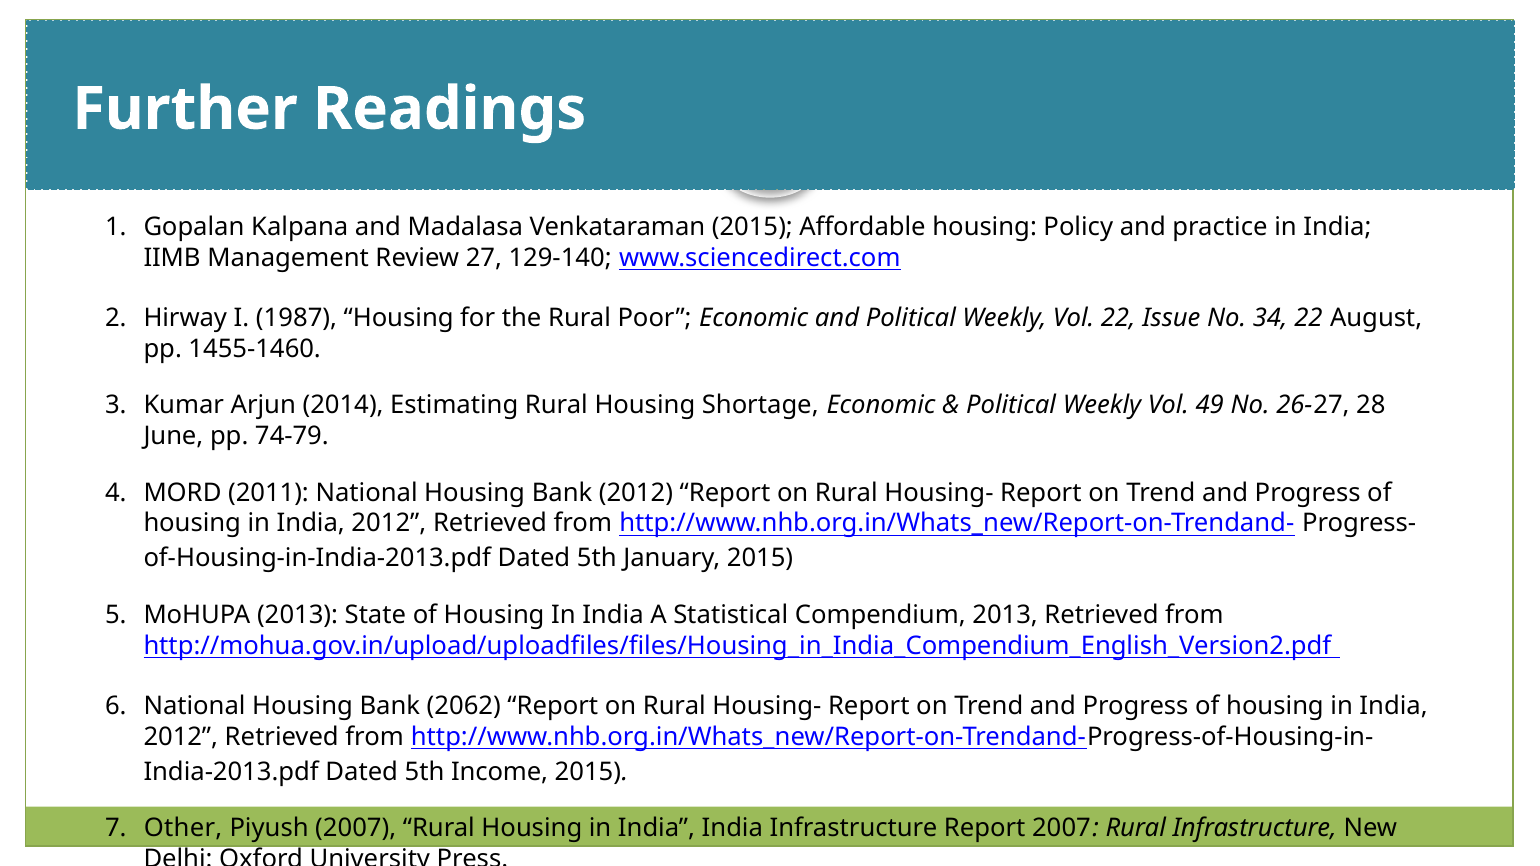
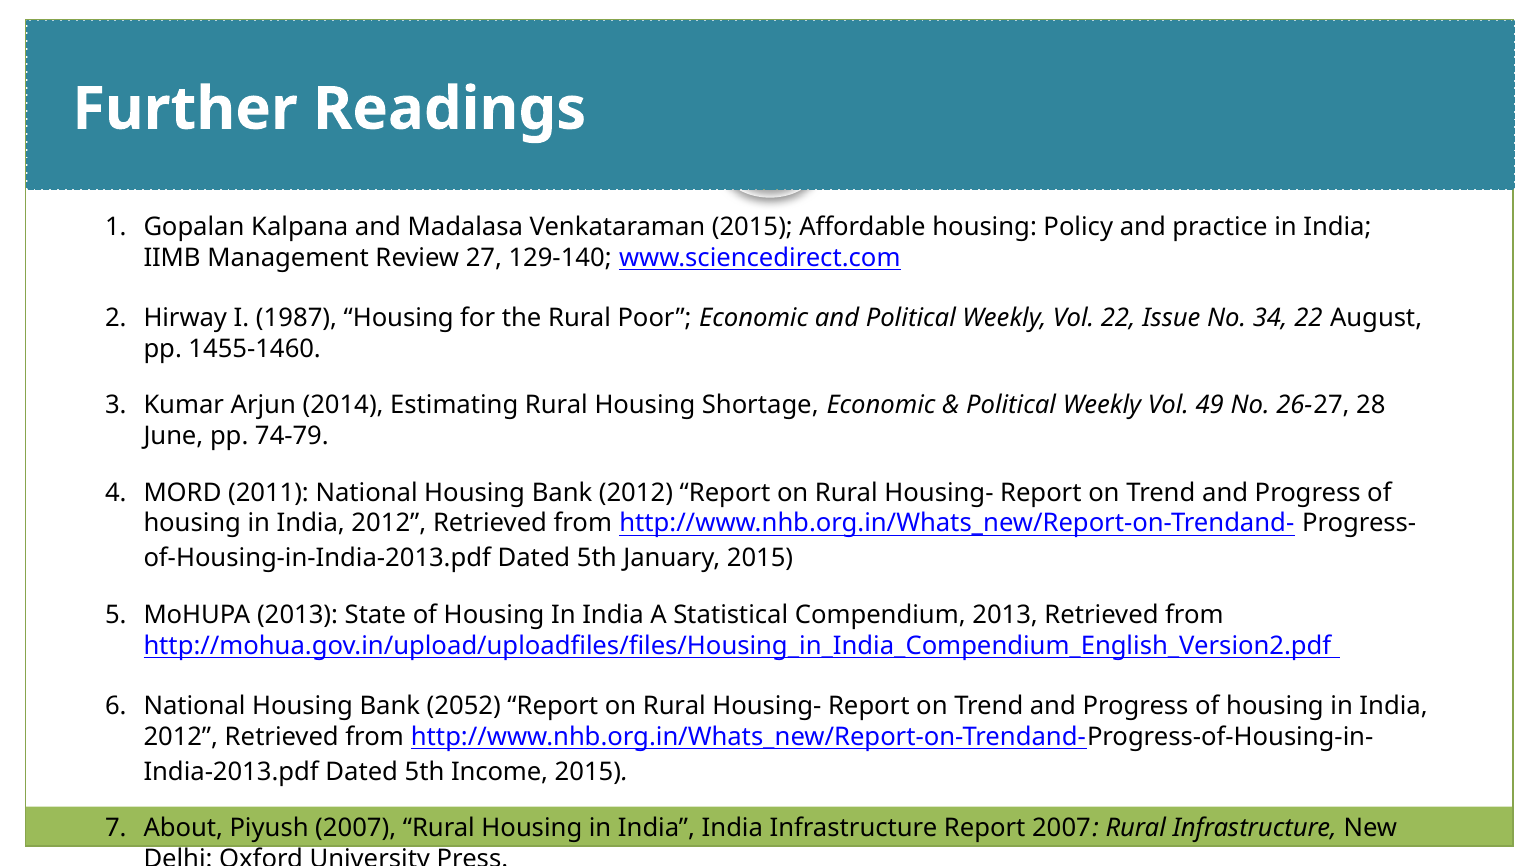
2062: 2062 -> 2052 (464, 707)
Other: Other -> About (183, 829)
